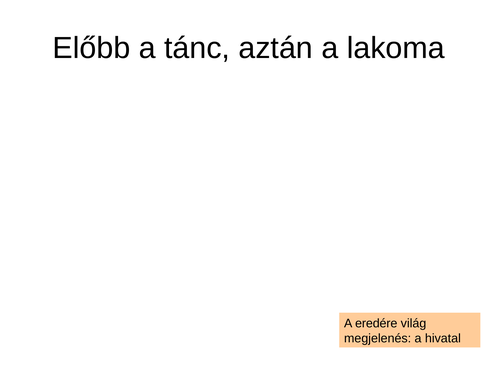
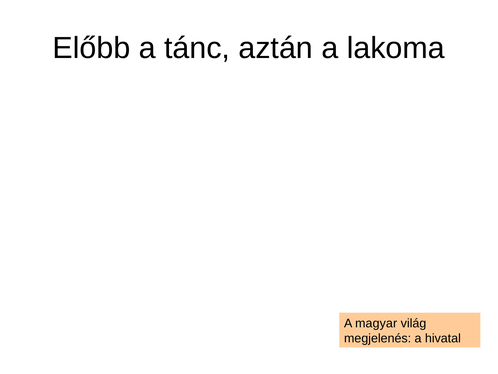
eredére: eredére -> magyar (376, 323)
